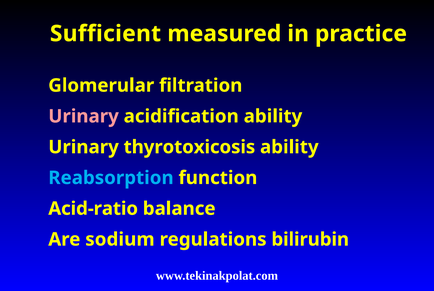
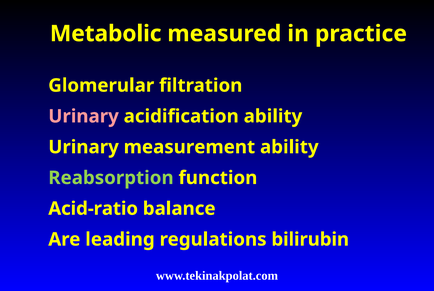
Sufficient: Sufficient -> Metabolic (106, 34)
thyrotoxicosis: thyrotoxicosis -> measurement (189, 147)
Reabsorption colour: light blue -> light green (111, 177)
sodium: sodium -> leading (120, 239)
